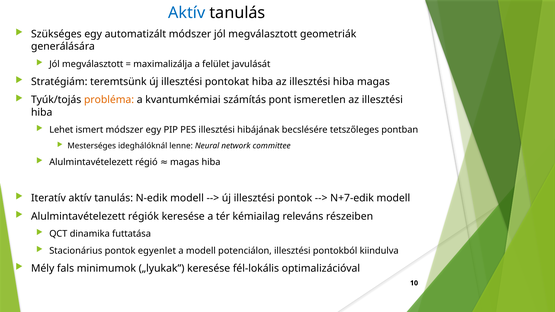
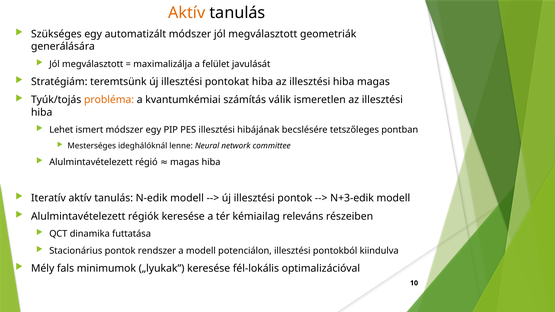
Aktív colour: blue -> orange (187, 13)
pont: pont -> válik (280, 100)
N+7-edik: N+7-edik -> N+3-edik (352, 198)
egyenlet: egyenlet -> rendszer (157, 251)
